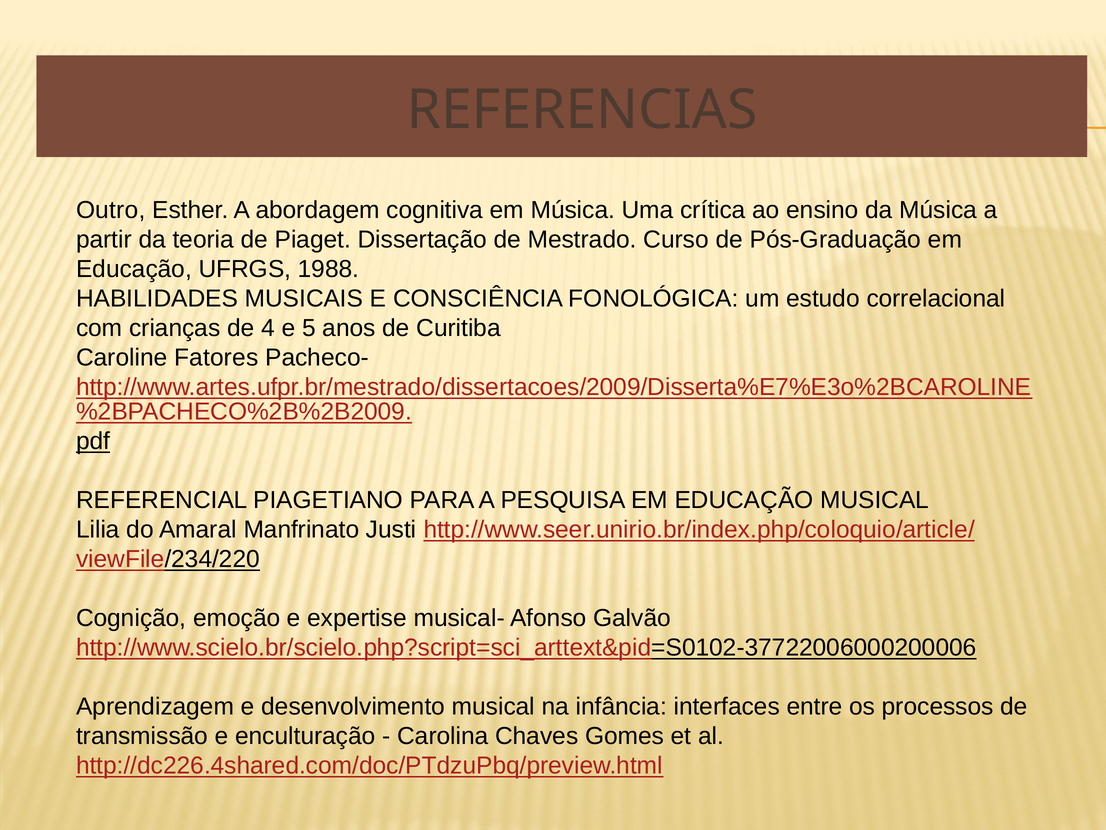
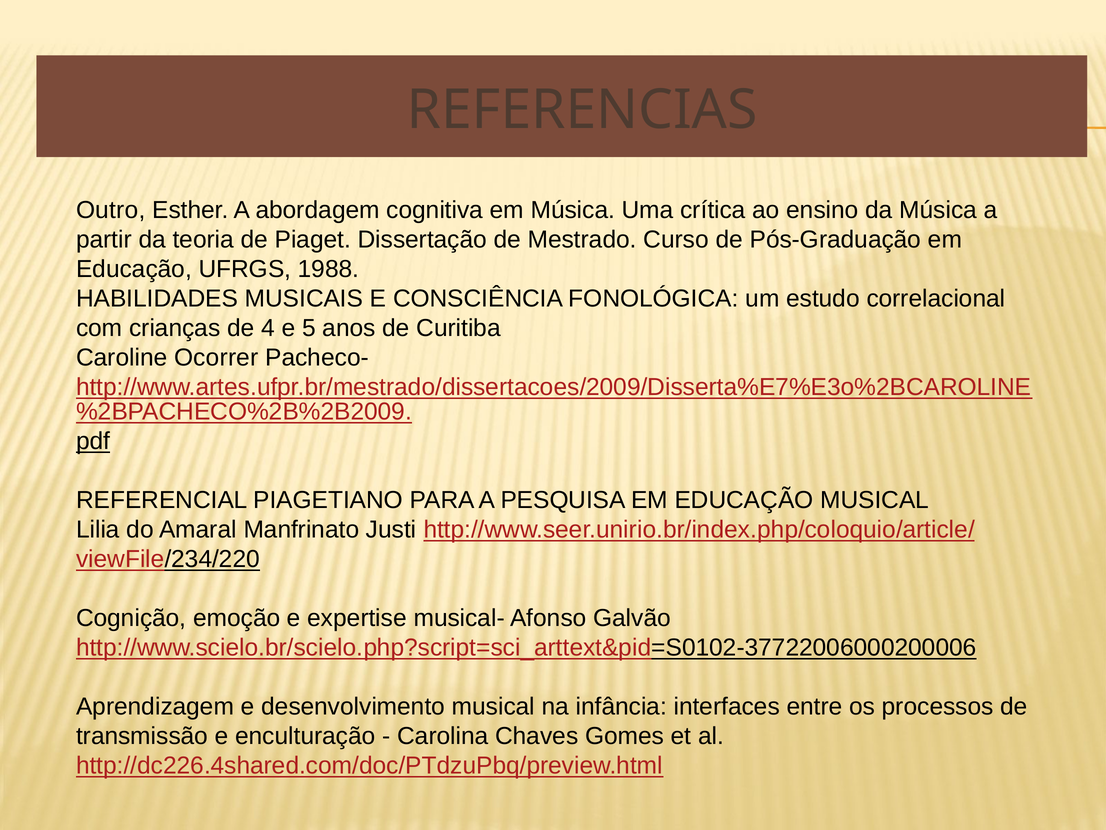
Fatores: Fatores -> Ocorrer (216, 358)
